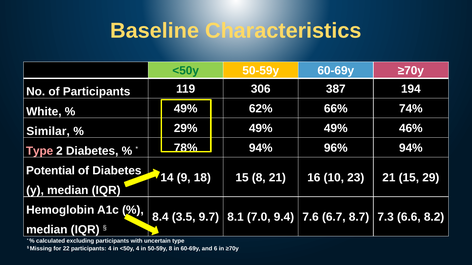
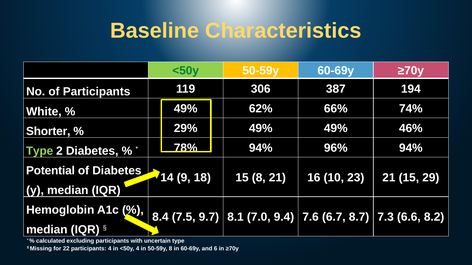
Similar: Similar -> Shorter (48, 131)
Type colour: pink -> light green (40, 151)
3.5: 3.5 -> 7.5 (184, 217)
